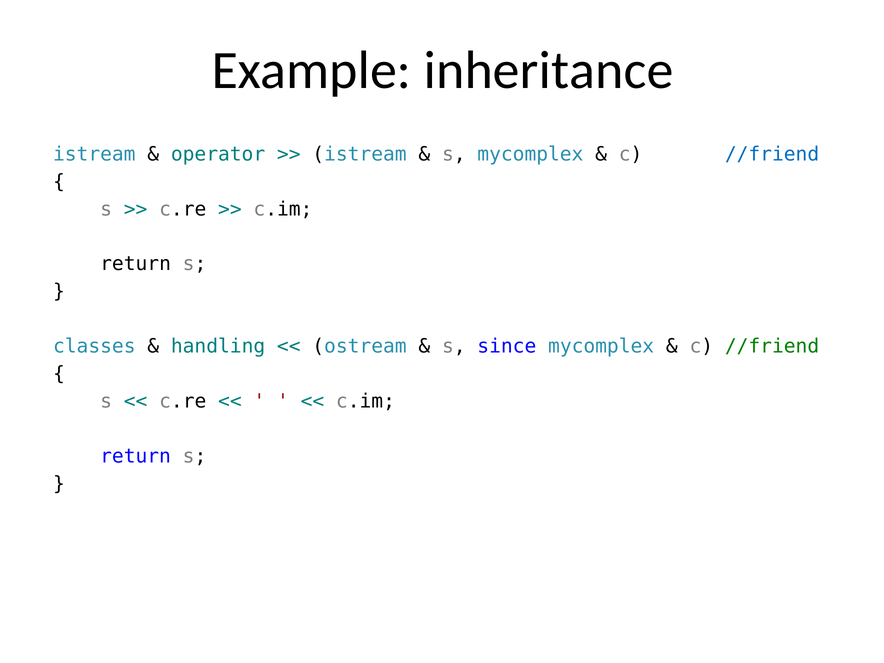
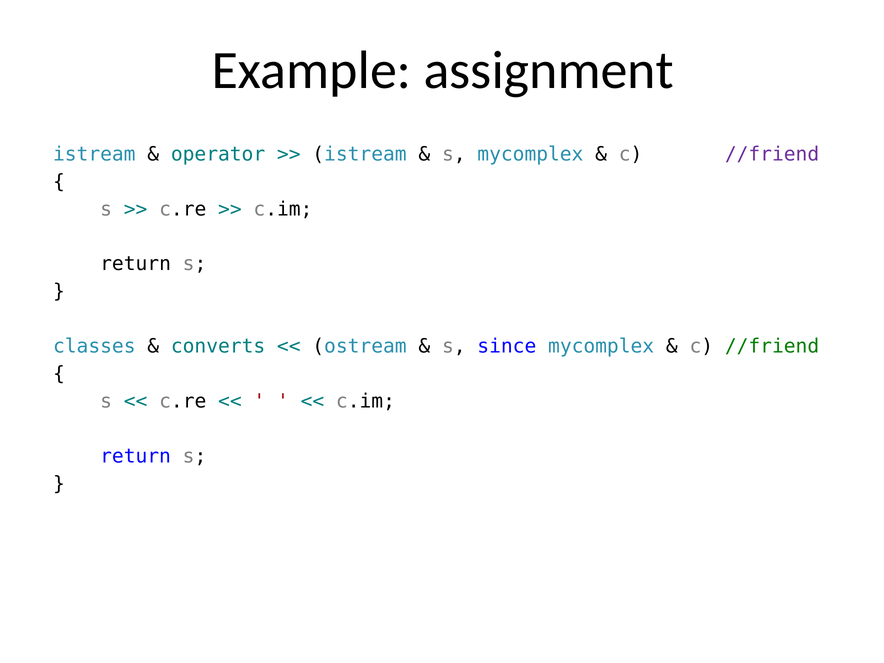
inheritance: inheritance -> assignment (549, 70)
//friend colour: blue -> purple (772, 154)
handling: handling -> converts (218, 346)
